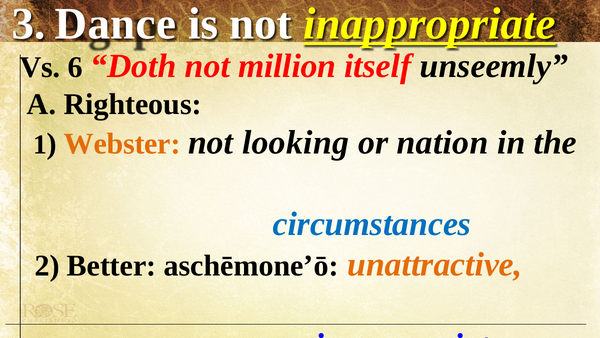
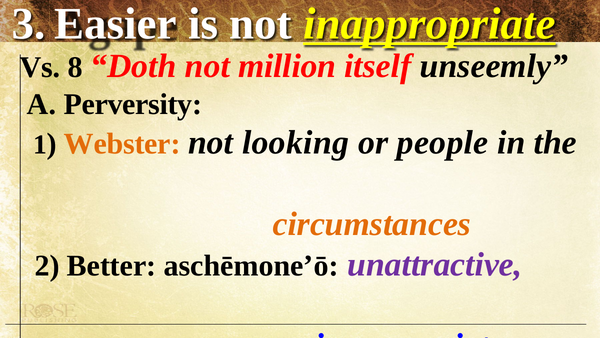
Dance: Dance -> Easier (116, 24)
6: 6 -> 8 (75, 67)
Righteous: Righteous -> Perversity (133, 104)
nation: nation -> people (443, 143)
circumstances colour: blue -> orange (372, 224)
unattractive colour: orange -> purple (435, 264)
